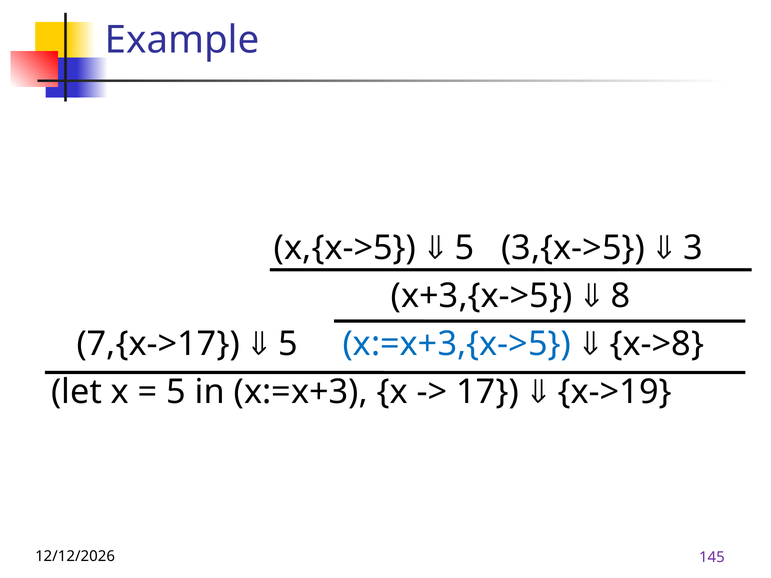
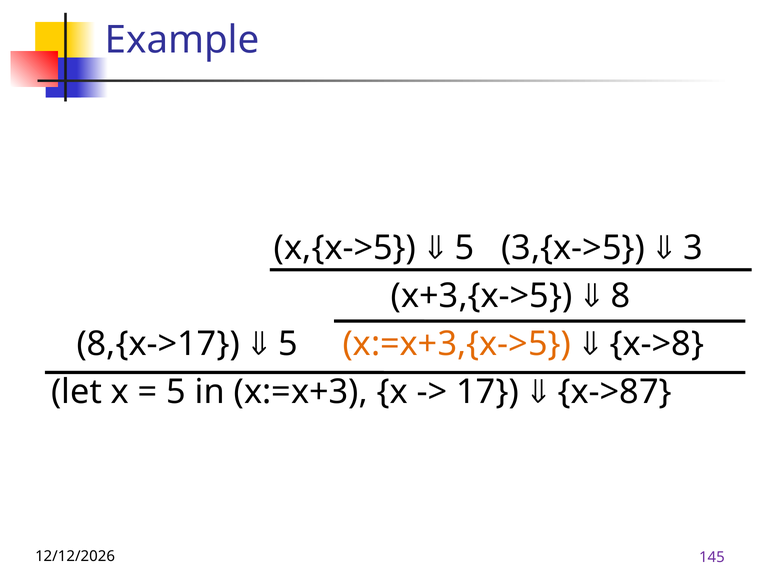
7,{x->17: 7,{x->17 -> 8,{x->17 (158, 344)
x:=x+3,{x->5 colour: blue -> orange (457, 344)
x->19: x->19 -> x->87 (615, 392)
